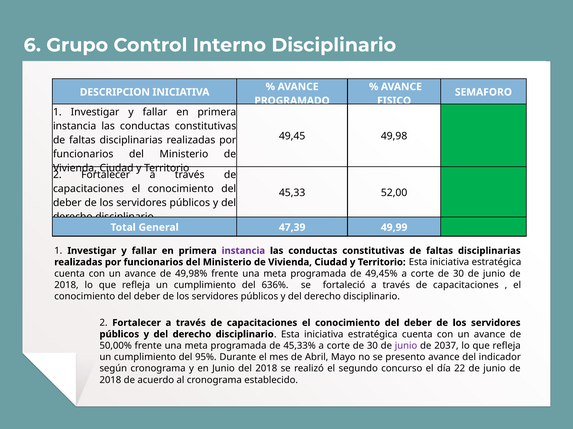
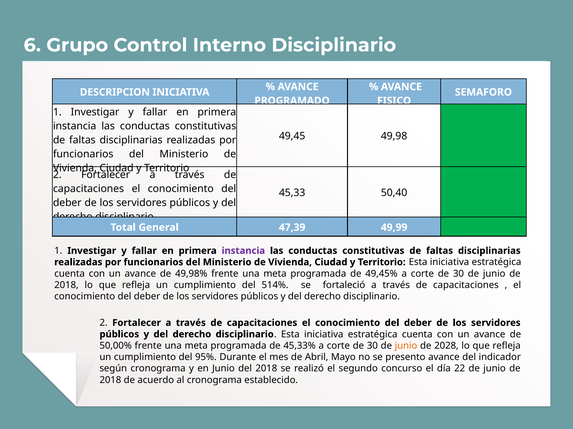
52,00: 52,00 -> 50,40 (394, 193)
636%: 636% -> 514% (275, 286)
junio colour: purple -> orange (406, 346)
2037: 2037 -> 2028 (446, 346)
